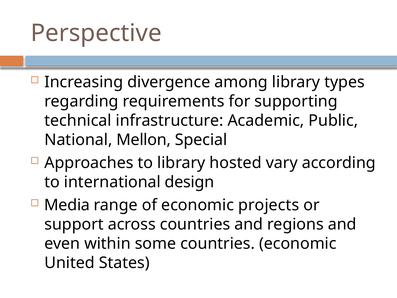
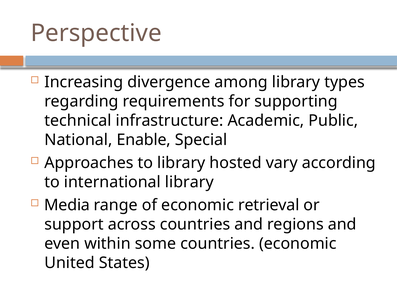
Mellon: Mellon -> Enable (144, 140)
international design: design -> library (189, 182)
projects: projects -> retrieval (269, 205)
